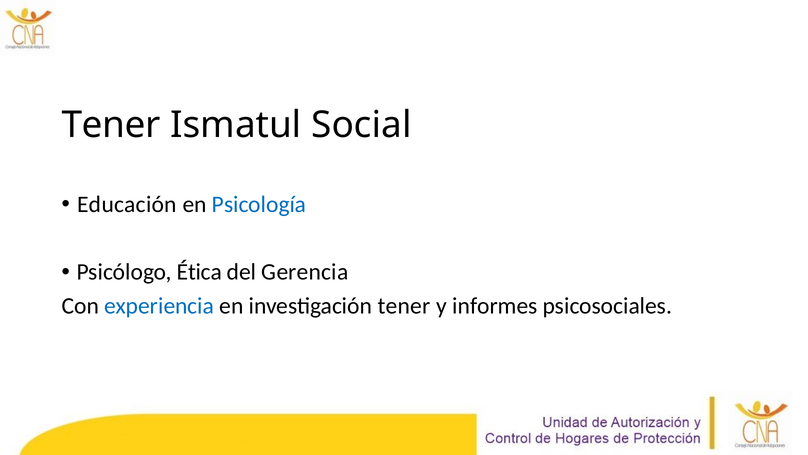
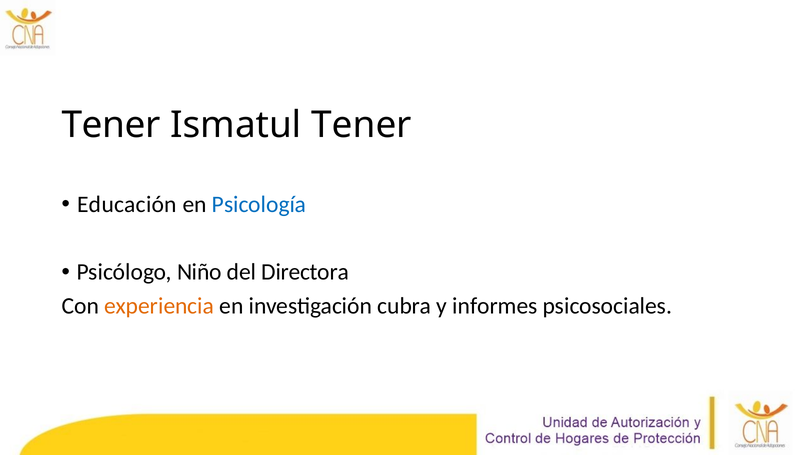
Ismatul Social: Social -> Tener (361, 125)
Ética: Ética -> Niño (199, 272)
Gerencia: Gerencia -> Directora (305, 272)
experiencia colour: blue -> orange (159, 306)
investigación tener: tener -> cubra (404, 306)
